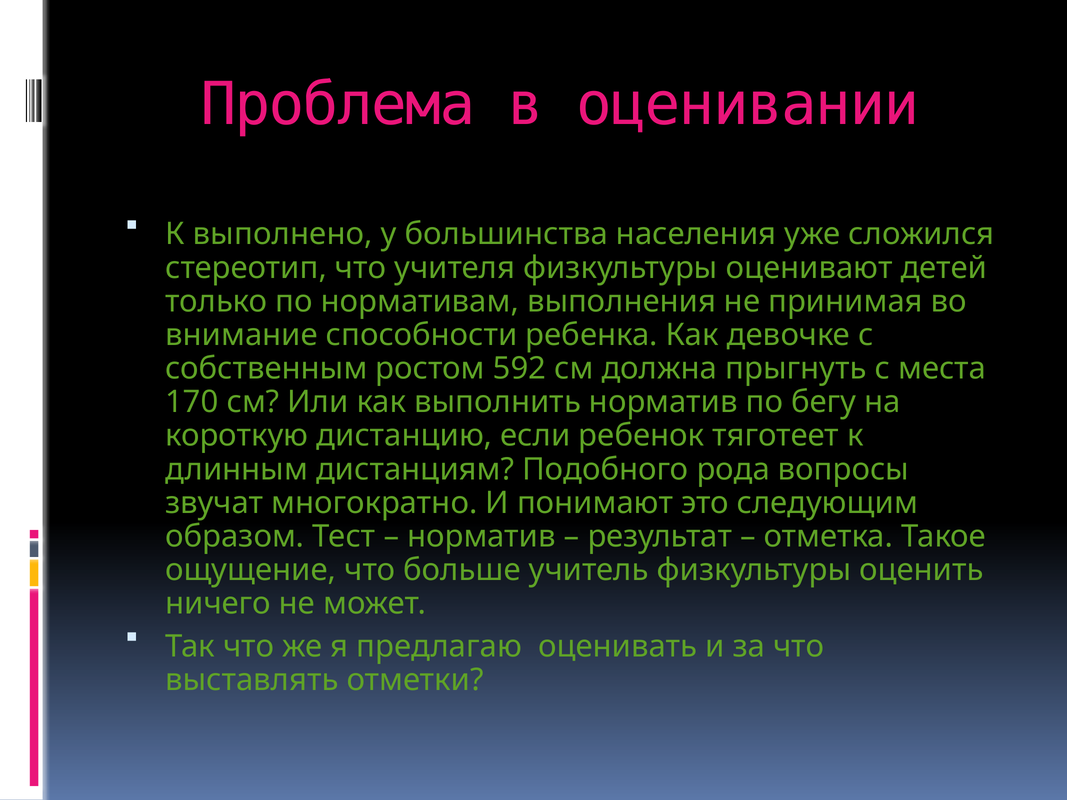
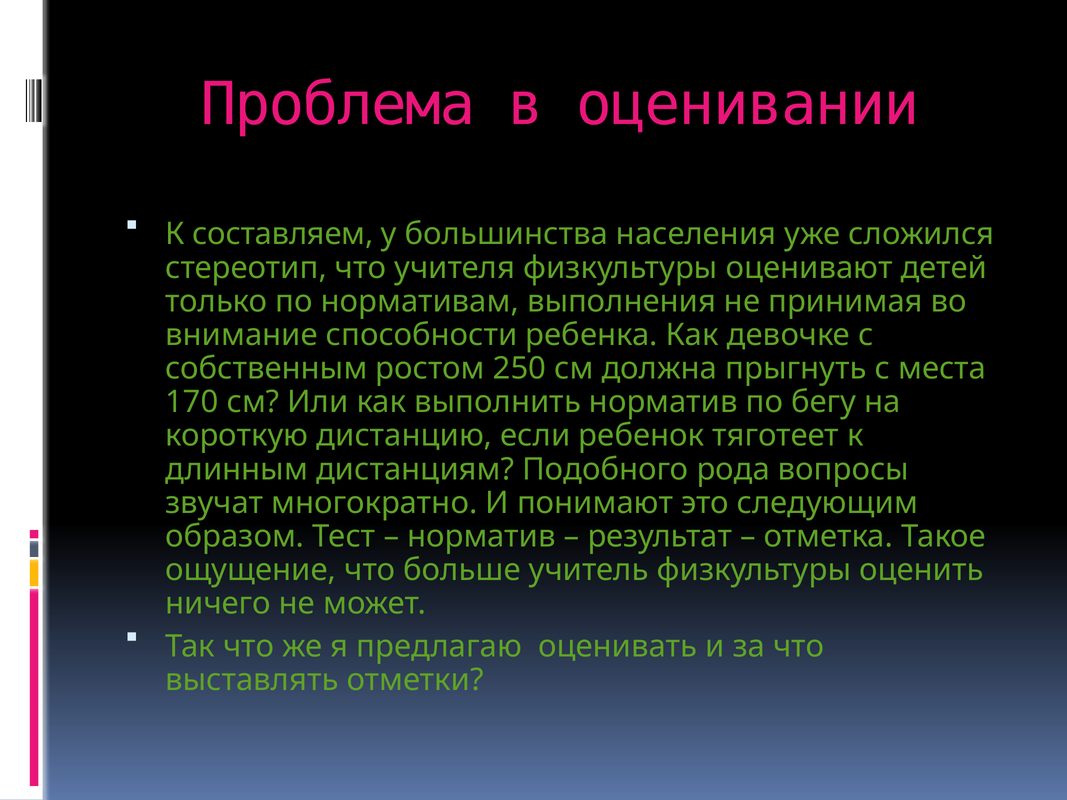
выполнено: выполнено -> составляем (283, 234)
592: 592 -> 250 (520, 369)
